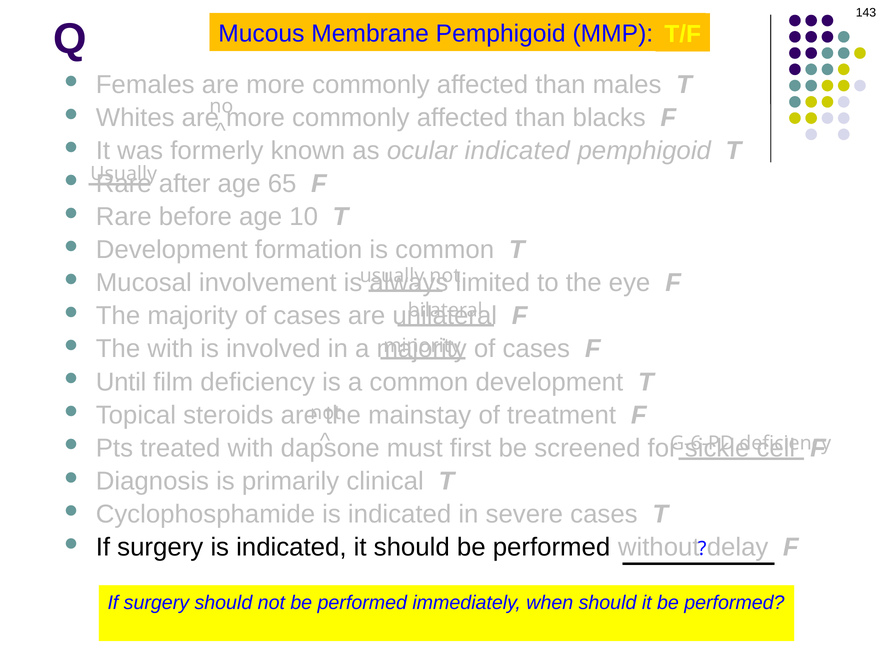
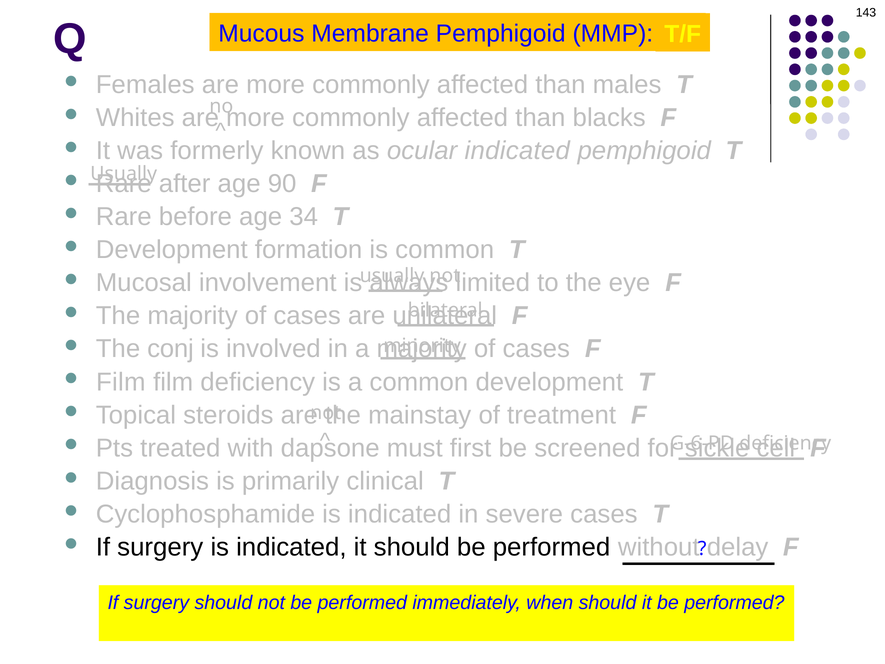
65: 65 -> 90 (282, 184)
10: 10 -> 34 (304, 217)
The with: with -> conj (170, 349)
Until: Until -> Film (121, 382)
